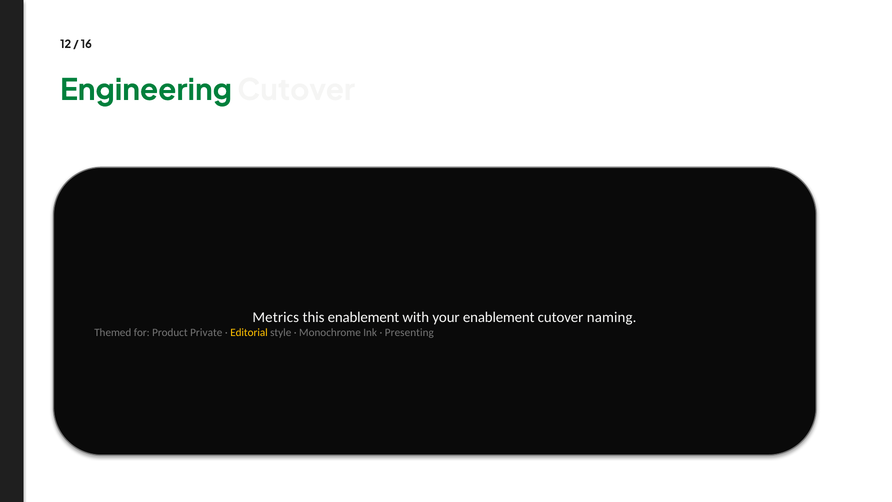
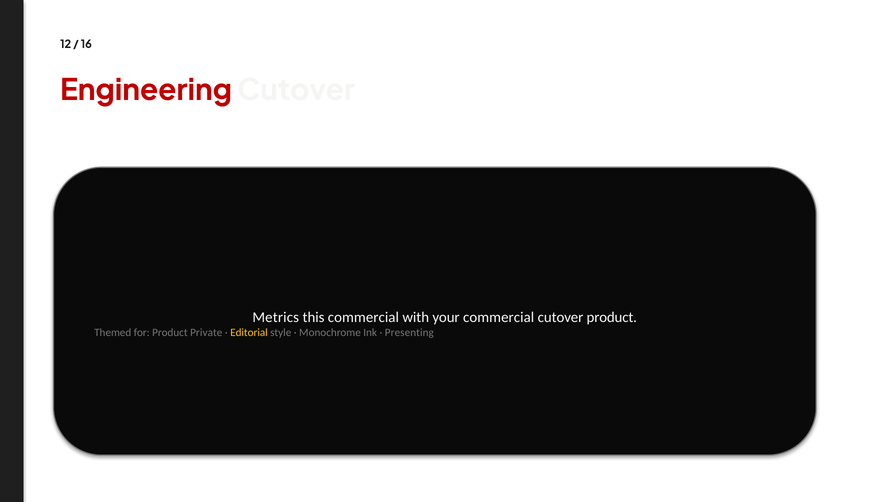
Engineering colour: green -> red (146, 90)
this enablement: enablement -> commercial (363, 317)
your enablement: enablement -> commercial (499, 317)
cutover naming: naming -> product (612, 317)
